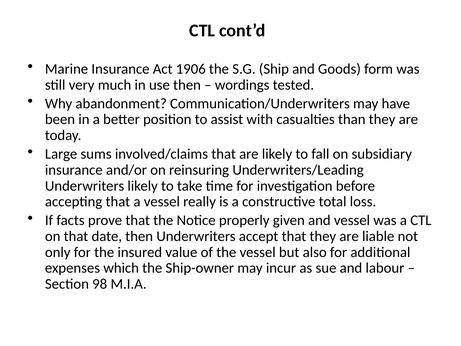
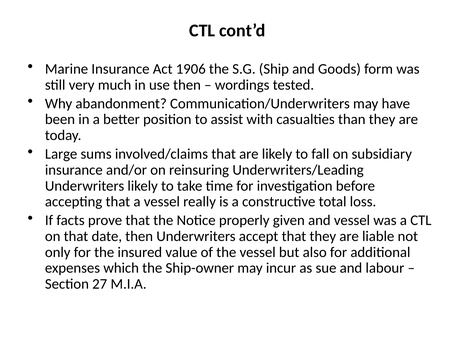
98: 98 -> 27 (100, 284)
